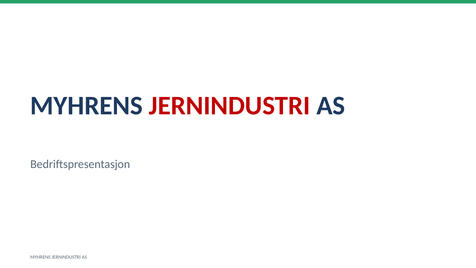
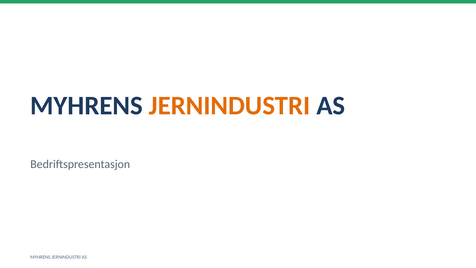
JERNINDUSTRI colour: red -> orange (230, 106)
